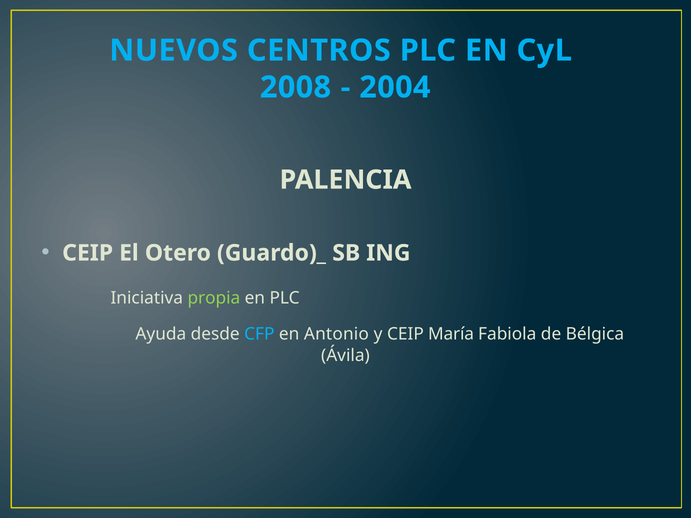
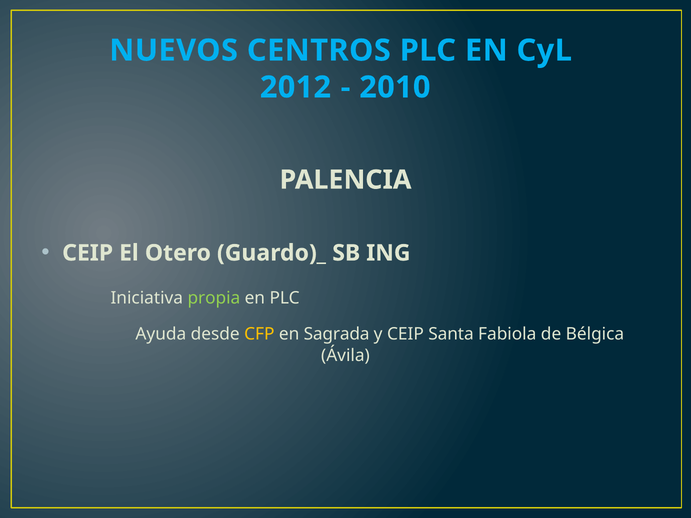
2008: 2008 -> 2012 (295, 87)
2004: 2004 -> 2010 (395, 87)
CFP colour: light blue -> yellow (259, 334)
Antonio: Antonio -> Sagrada (337, 334)
María: María -> Santa (451, 334)
